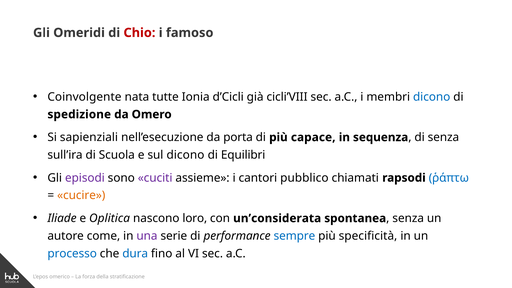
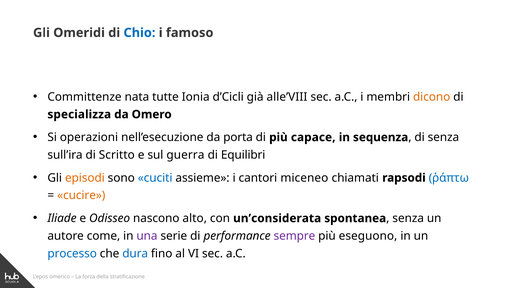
Chio colour: red -> blue (139, 33)
Coinvolgente: Coinvolgente -> Committenze (85, 97)
cicli’VIII: cicli’VIII -> alle’VIII (287, 97)
dicono colour: blue -> orange (432, 97)
spedizione: spedizione -> specializza (79, 114)
sapienziali: sapienziali -> operazioni (89, 137)
Scuola: Scuola -> Scritto (117, 155)
sul dicono: dicono -> guerra (185, 155)
episodi colour: purple -> orange (85, 178)
cuciti colour: purple -> blue (155, 178)
pubblico: pubblico -> miceneo (304, 178)
Oplitica: Oplitica -> Odisseo (110, 218)
loro: loro -> alto (195, 218)
sempre colour: blue -> purple (294, 236)
specificità: specificità -> eseguono (368, 236)
